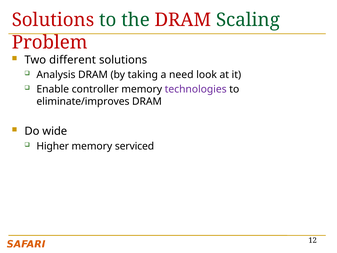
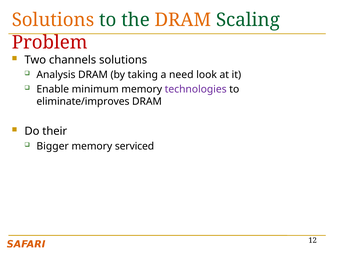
Solutions colour: red -> orange (53, 20)
DRAM colour: red -> orange (183, 20)
different: different -> channels (73, 60)
controller: controller -> minimum (95, 89)
wide: wide -> their (55, 131)
Higher: Higher -> Bigger (53, 146)
